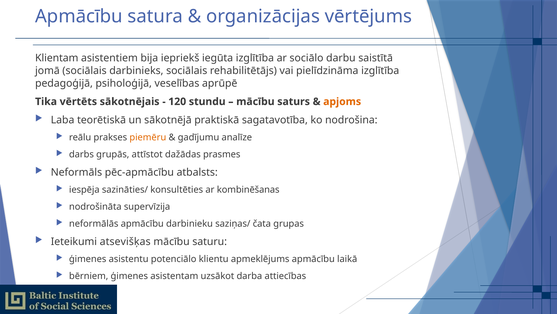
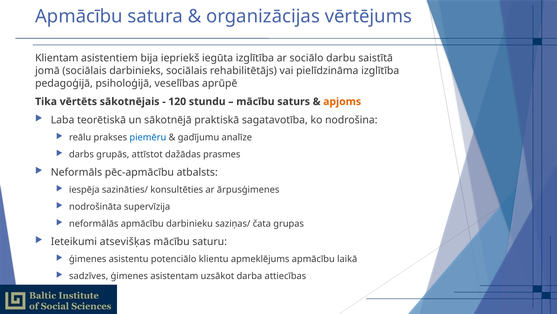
piemēru colour: orange -> blue (148, 137)
kombinēšanas: kombinēšanas -> ārpusģimenes (248, 190)
bērniem: bērniem -> sadzīves (89, 276)
